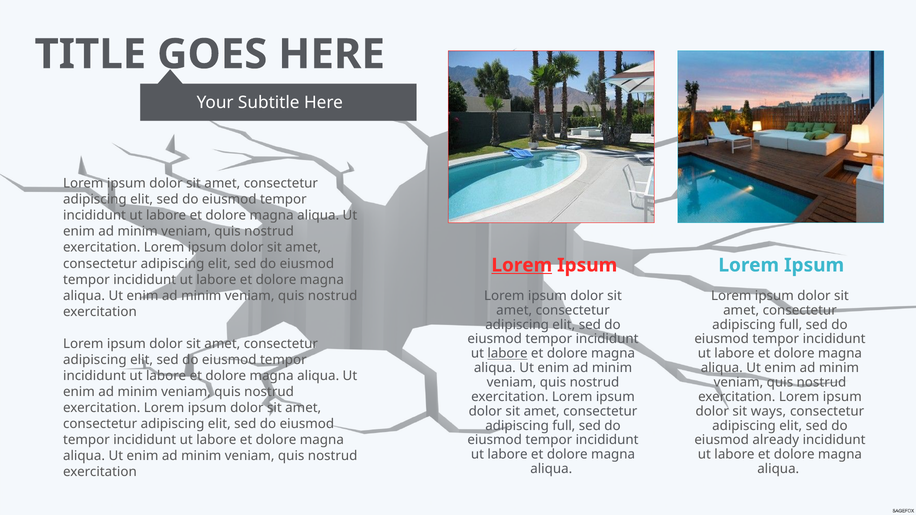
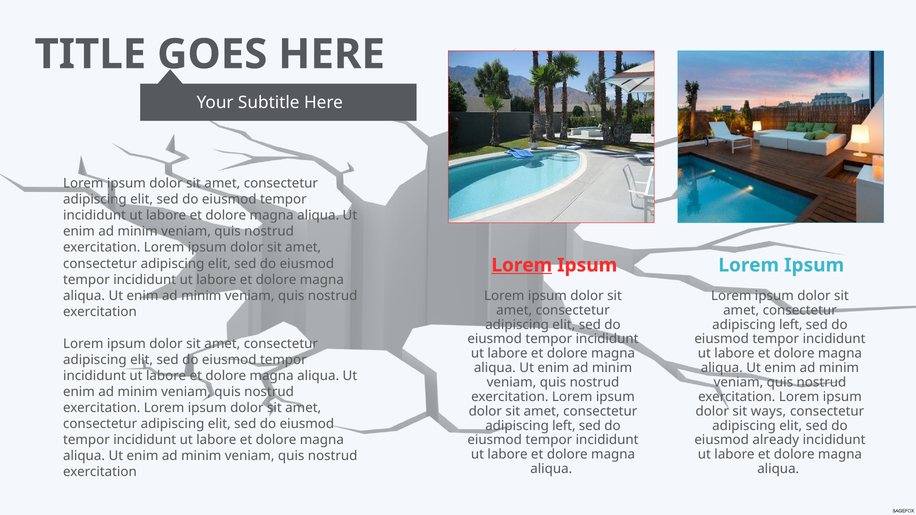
full: full -> left (791, 325)
labore underline: present -> none (507, 354)
full: full -> left (564, 426)
